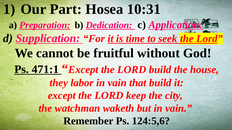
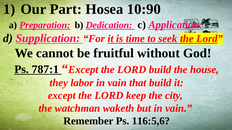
10:31: 10:31 -> 10:90 (144, 9)
471:1: 471:1 -> 787:1 (45, 70)
124:5,6: 124:5,6 -> 116:5,6 (151, 121)
